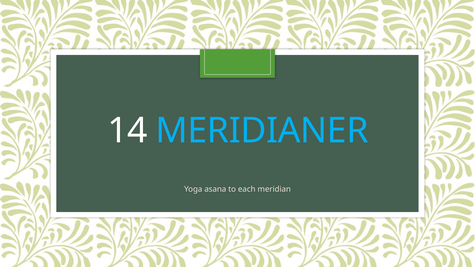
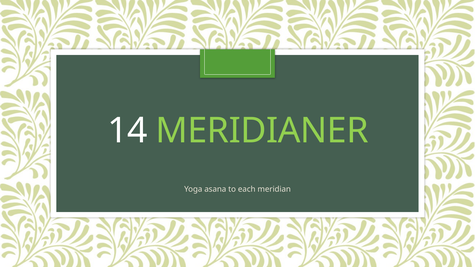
MERIDIANER colour: light blue -> light green (262, 131)
